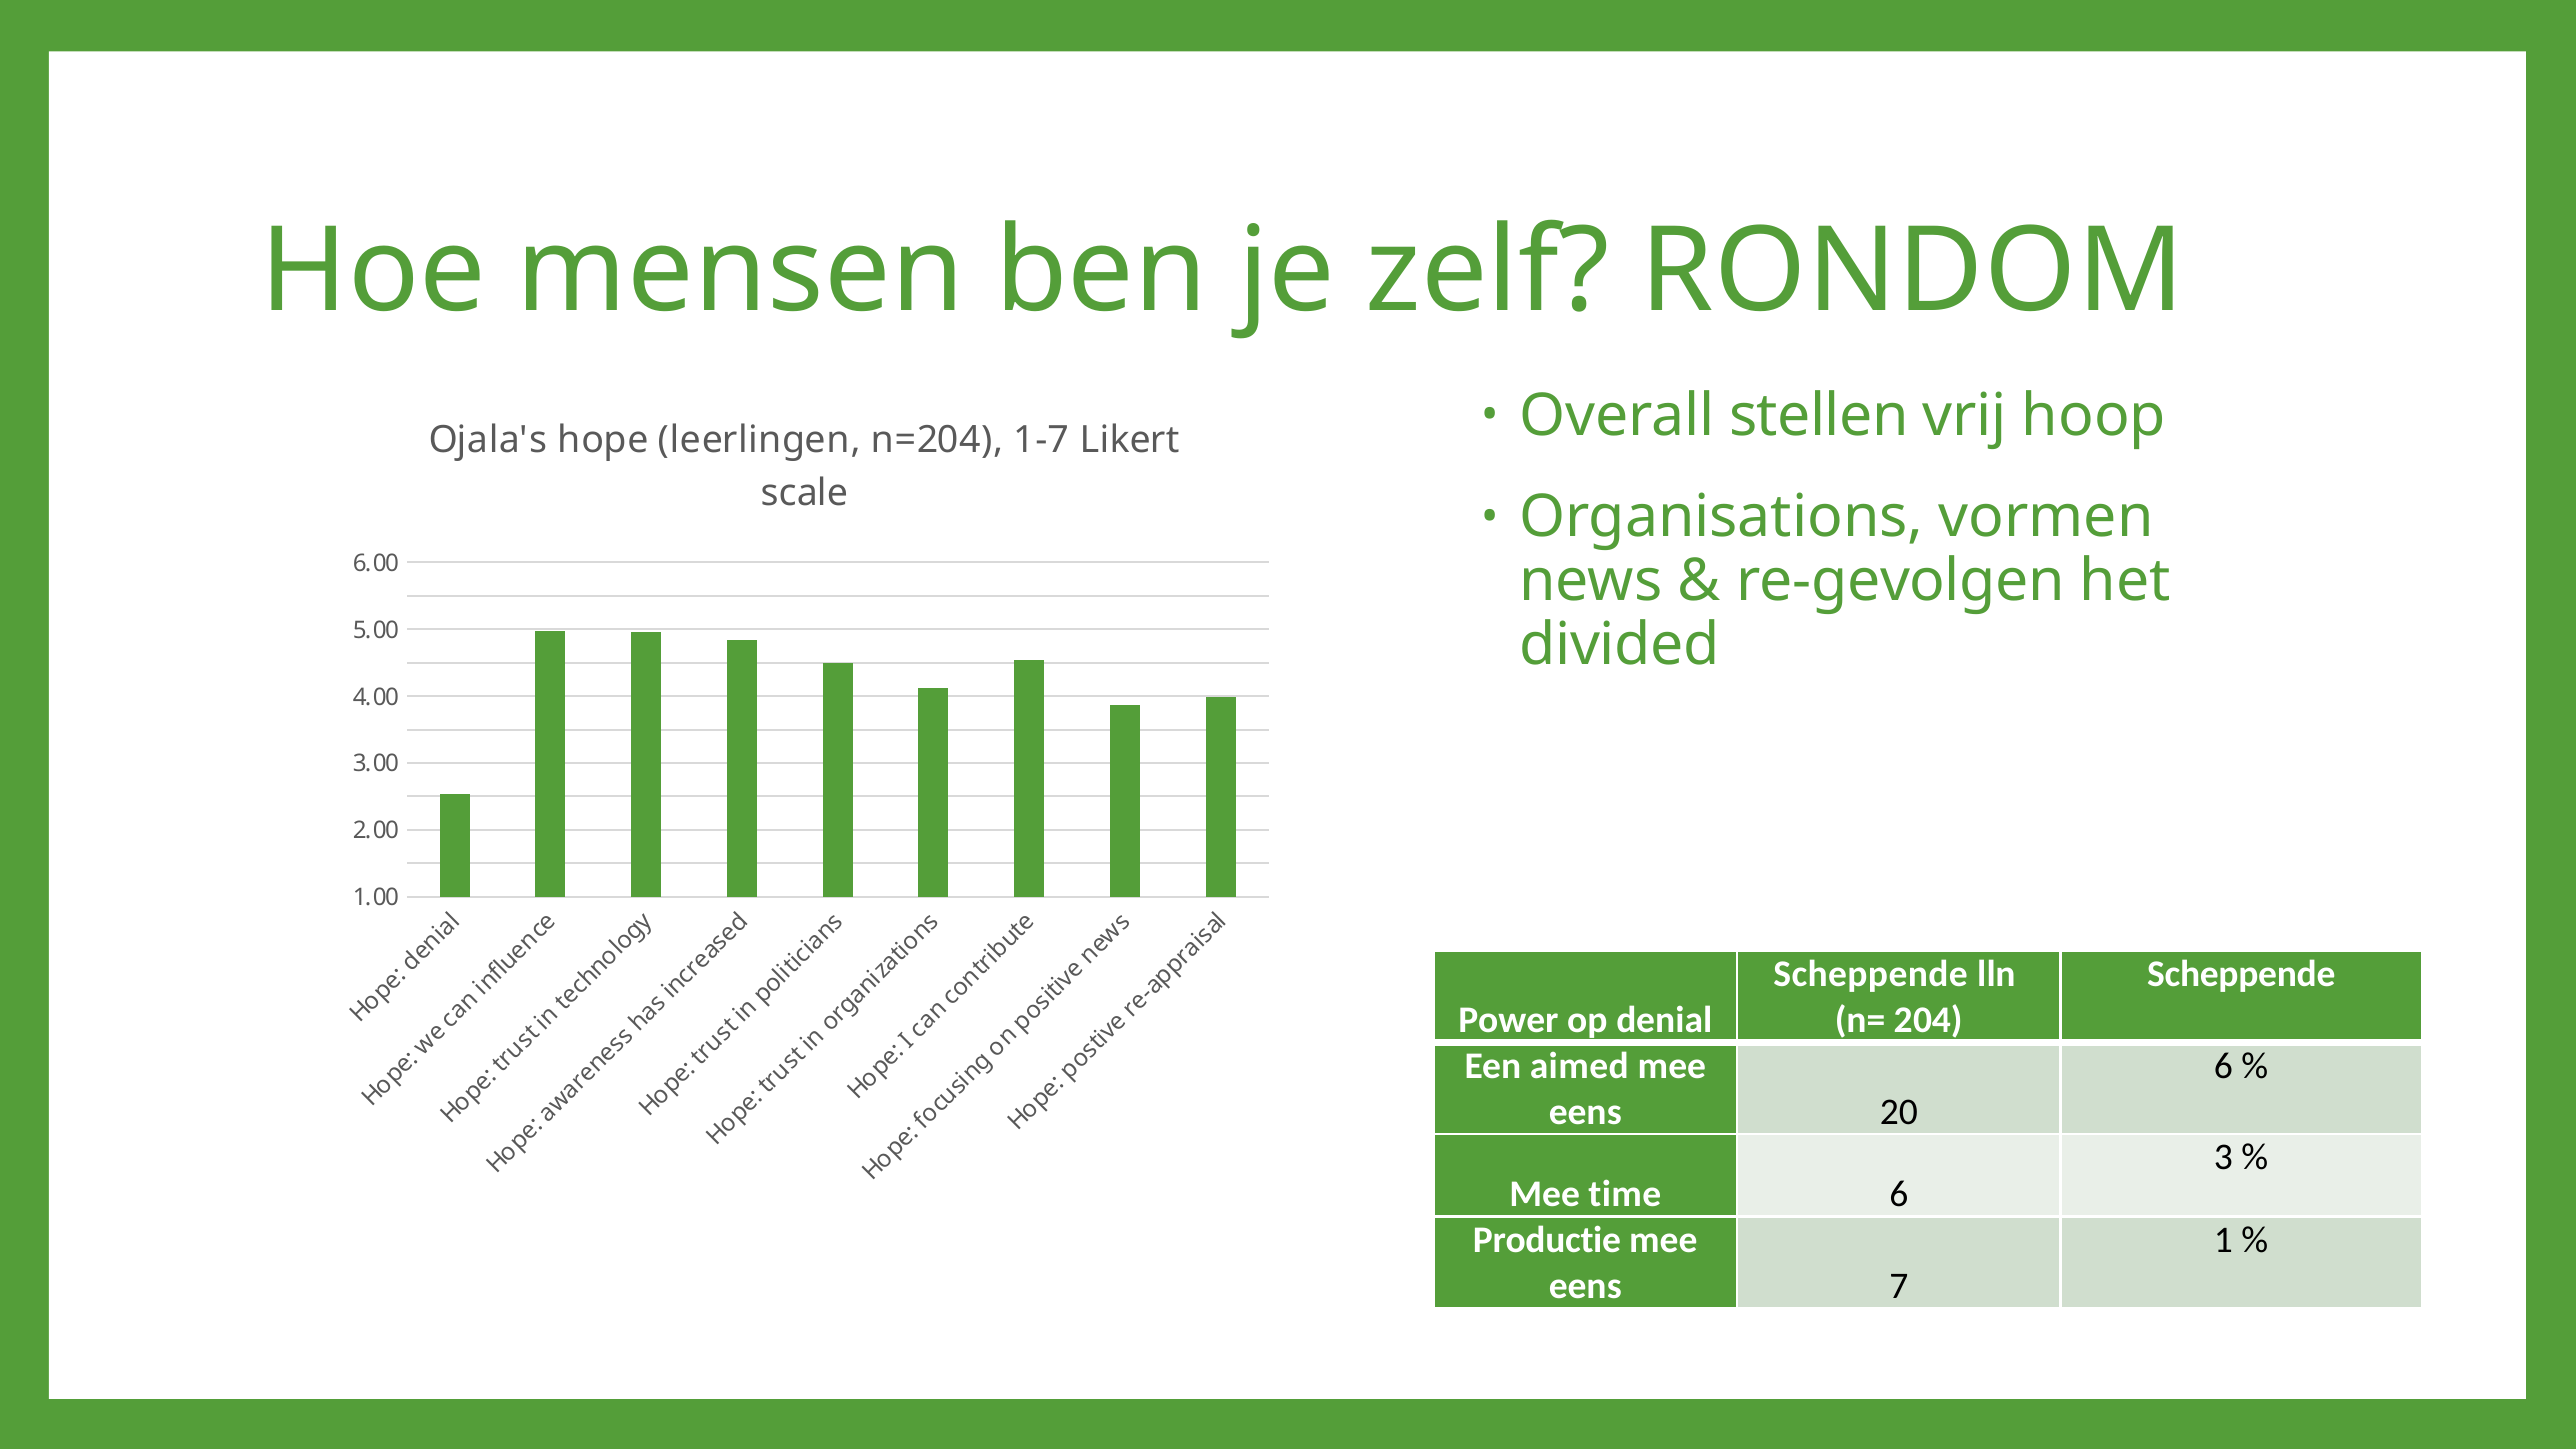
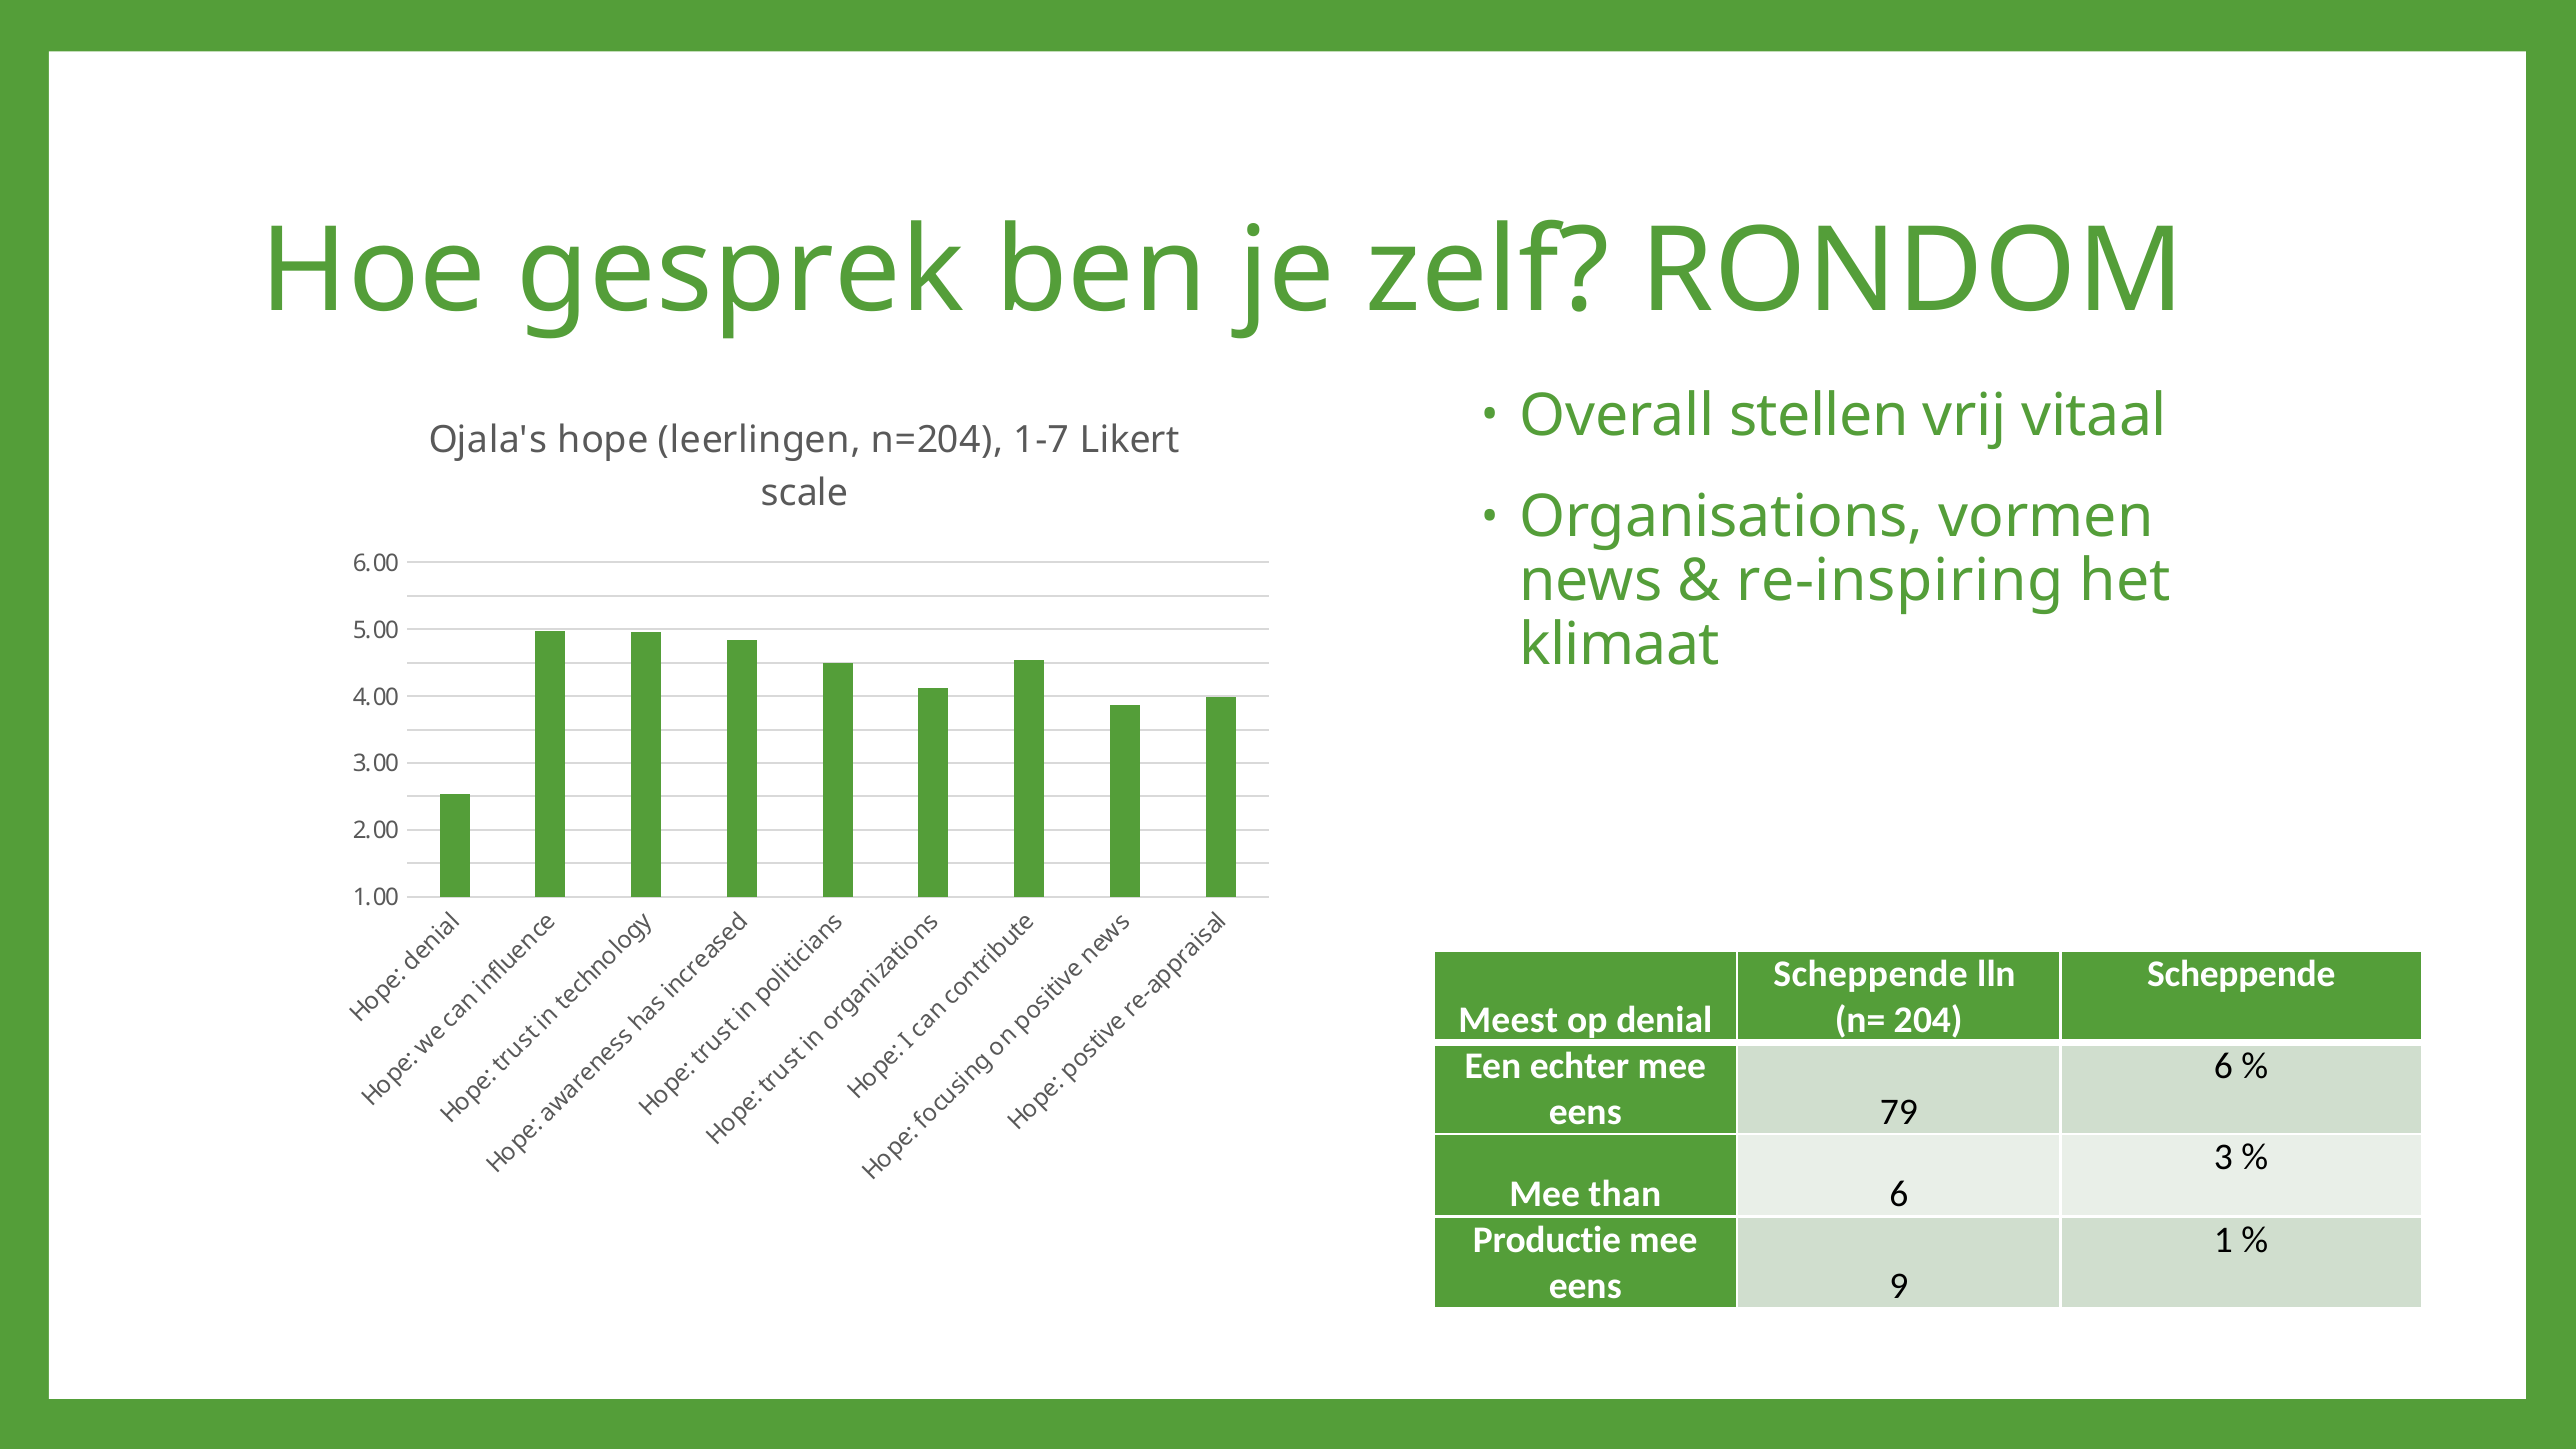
mensen: mensen -> gesprek (741, 271)
hoop: hoop -> vitaal (2094, 416)
re-gevolgen: re-gevolgen -> re-inspiring (1900, 581)
divided: divided -> klimaat (1620, 645)
Power: Power -> Meest (1508, 1020)
aimed: aimed -> echter (1579, 1066)
20: 20 -> 79 (1899, 1112)
time: time -> than (1625, 1194)
7: 7 -> 9 (1899, 1286)
